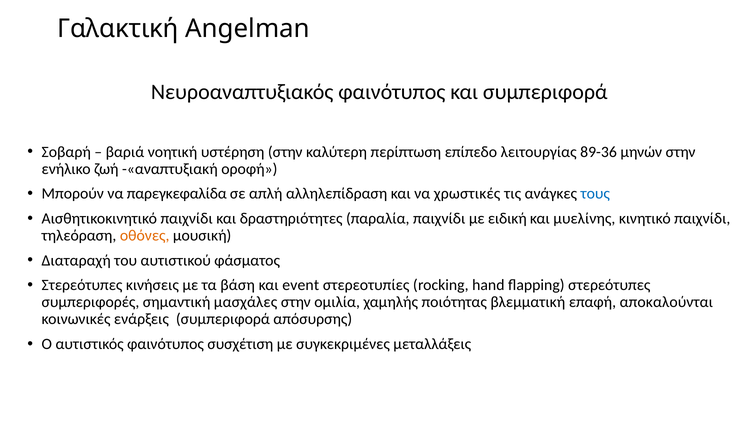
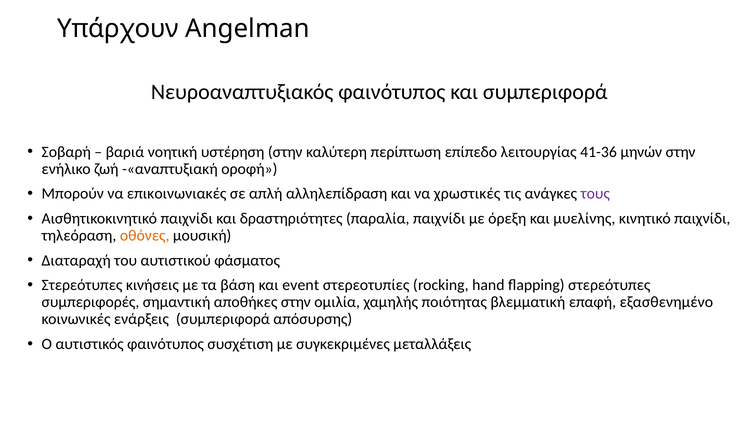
Γαλακτική: Γαλακτική -> Υπάρχουν (118, 29)
89-36: 89-36 -> 41-36 (599, 152)
παρεγκεφαλίδα: παρεγκεφαλίδα -> επικοινωνιακές (177, 194)
τους colour: blue -> purple (595, 194)
ειδική: ειδική -> όρεξη (507, 219)
μασχάλες: μασχάλες -> αποθήκες (246, 302)
αποκαλούνται: αποκαλούνται -> εξασθενημένο (666, 302)
